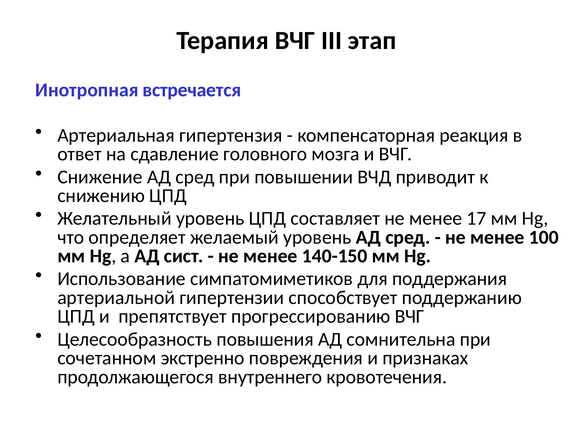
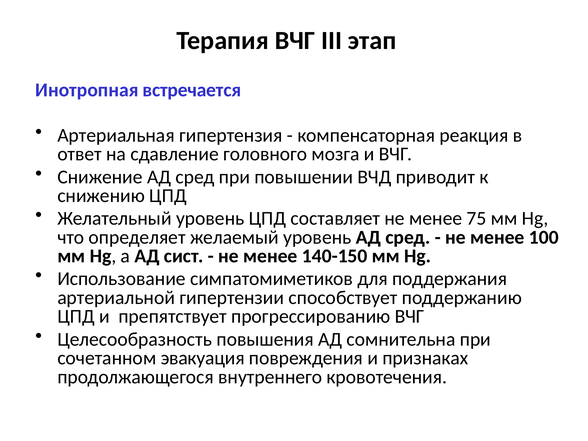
17: 17 -> 75 (477, 218)
экстренно: экстренно -> эвакуация (203, 358)
